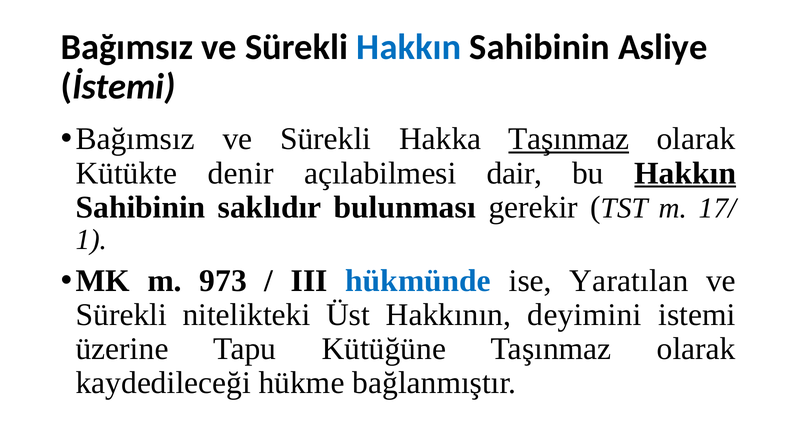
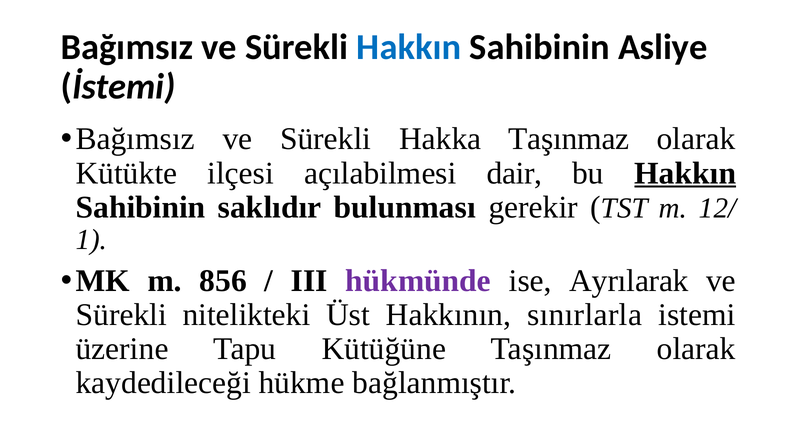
Taşınmaz underline: present -> none (569, 139)
denir: denir -> ilçesi (241, 173)
17/: 17/ -> 12/ (718, 208)
973: 973 -> 856 (223, 281)
hükmünde colour: blue -> purple (418, 281)
Yaratılan: Yaratılan -> Ayrılarak (629, 281)
deyimini: deyimini -> sınırlarla (585, 315)
